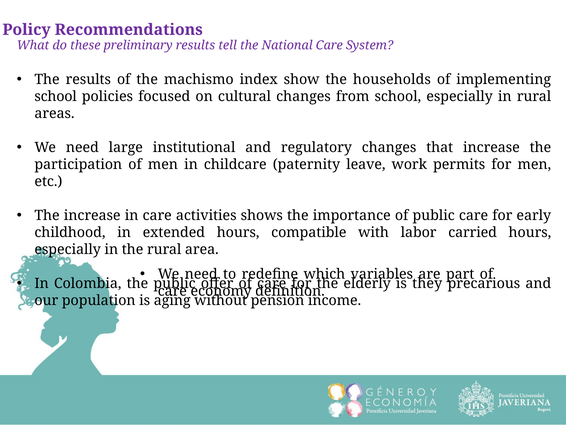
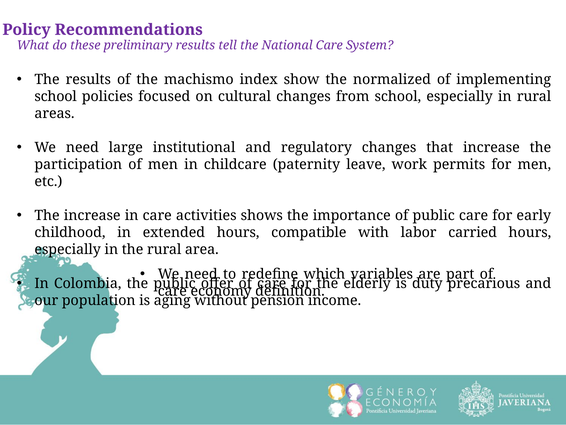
households: households -> normalized (392, 79)
they: they -> duty (427, 283)
